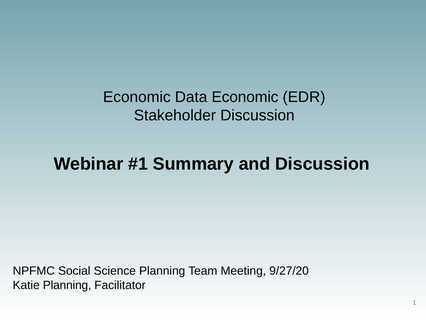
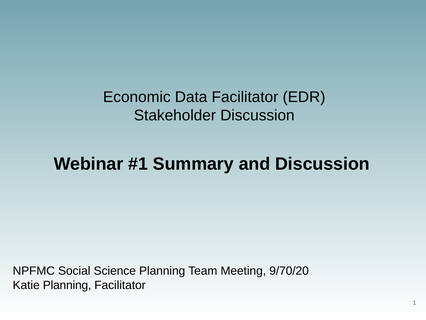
Data Economic: Economic -> Facilitator (245, 97)
9/27/20: 9/27/20 -> 9/70/20 (289, 271)
